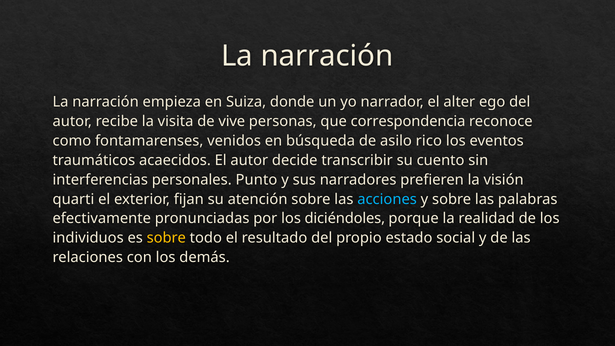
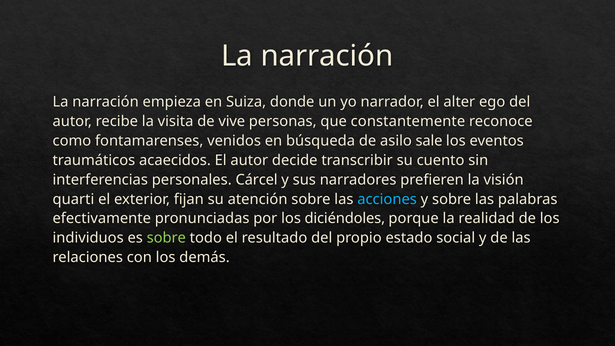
correspondencia: correspondencia -> constantemente (408, 121)
rico: rico -> sale (429, 141)
Punto: Punto -> Cárcel (257, 180)
sobre colour: yellow -> light green (166, 238)
